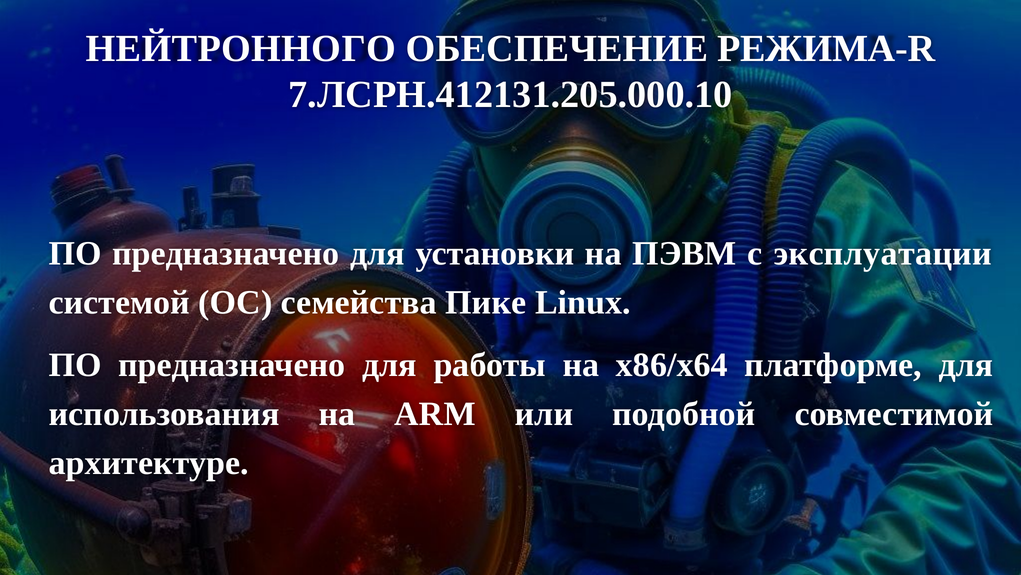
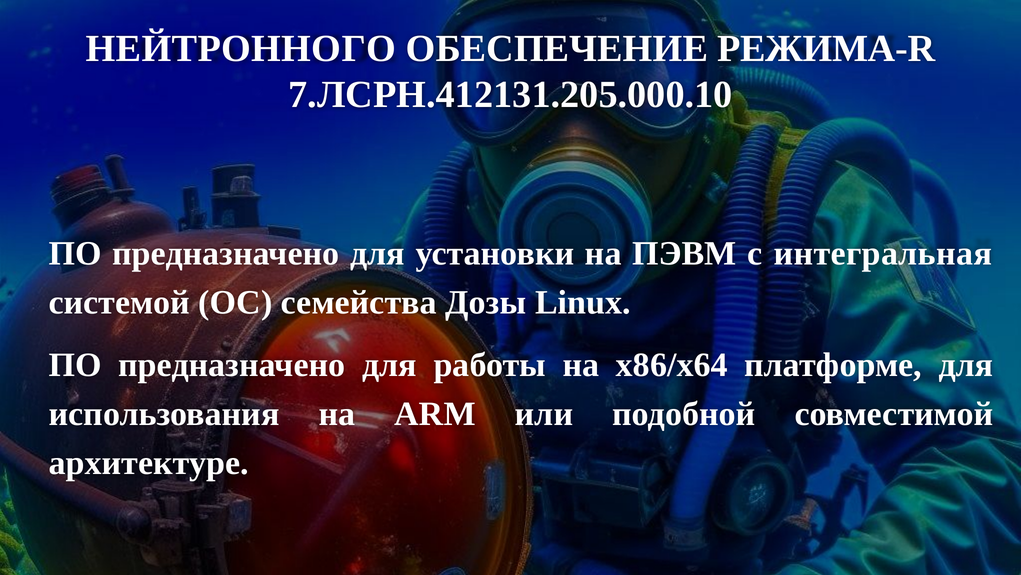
эксплуатации: эксплуатации -> интегральная (883, 253)
Пике: Пике -> Дозы (486, 302)
